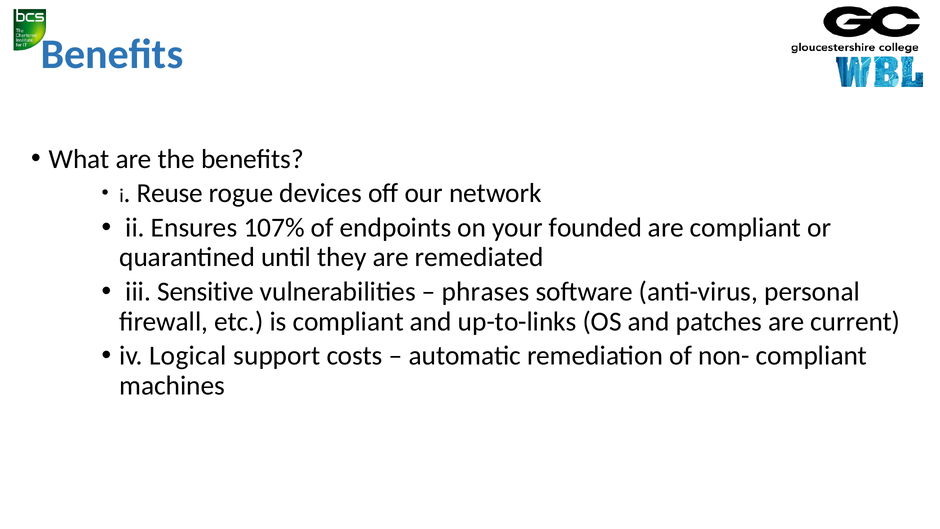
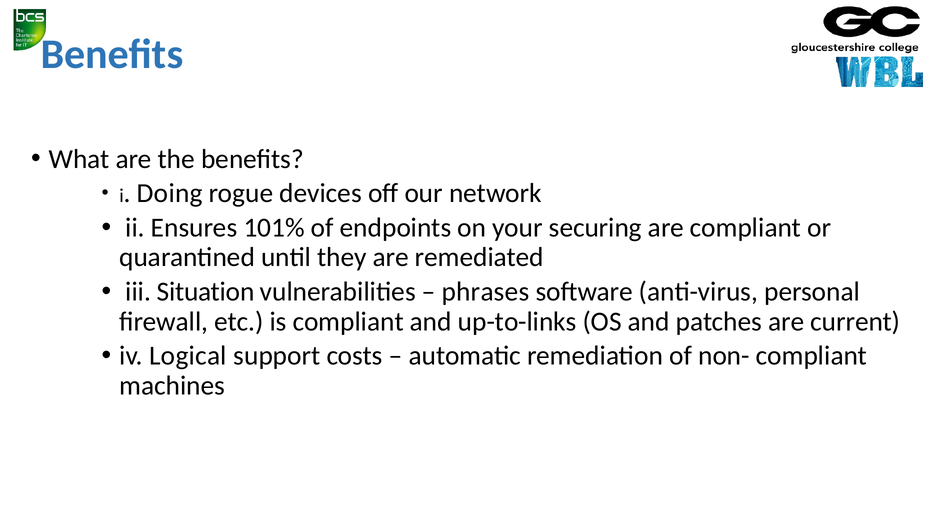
Reuse: Reuse -> Doing (170, 193)
107%: 107% -> 101% (274, 228)
founded: founded -> securing (595, 228)
Sensitive: Sensitive -> Situation (206, 292)
